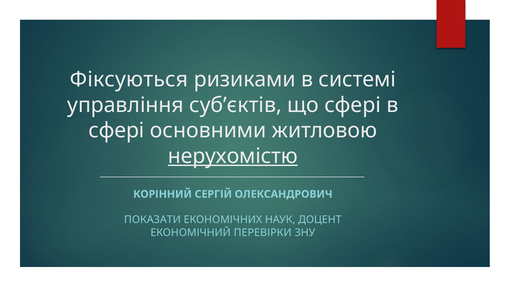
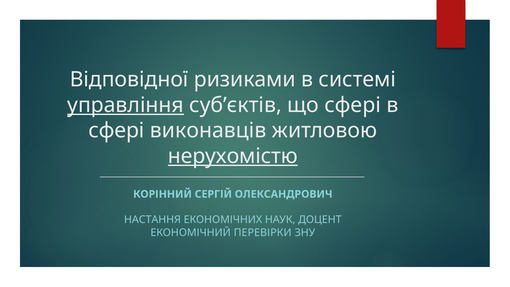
Фіксуються: Фіксуються -> Відповідної (129, 80)
управління underline: none -> present (126, 105)
основними: основними -> виконавців (208, 131)
ПОКАЗАТИ: ПОКАЗАТИ -> НАСТАННЯ (152, 220)
